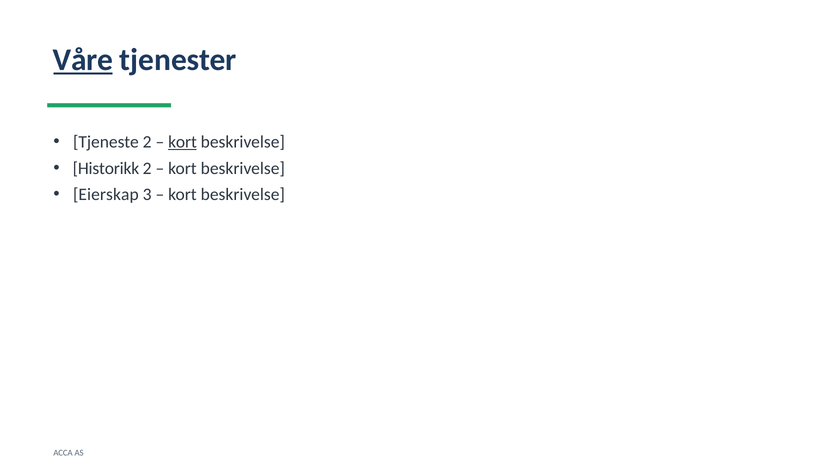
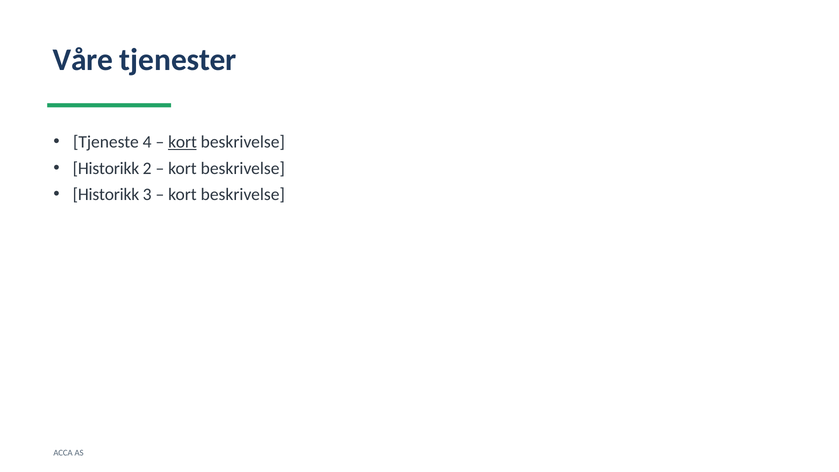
Våre underline: present -> none (83, 60)
Tjeneste 2: 2 -> 4 (147, 142)
Eierskap: Eierskap -> Historikk (106, 195)
